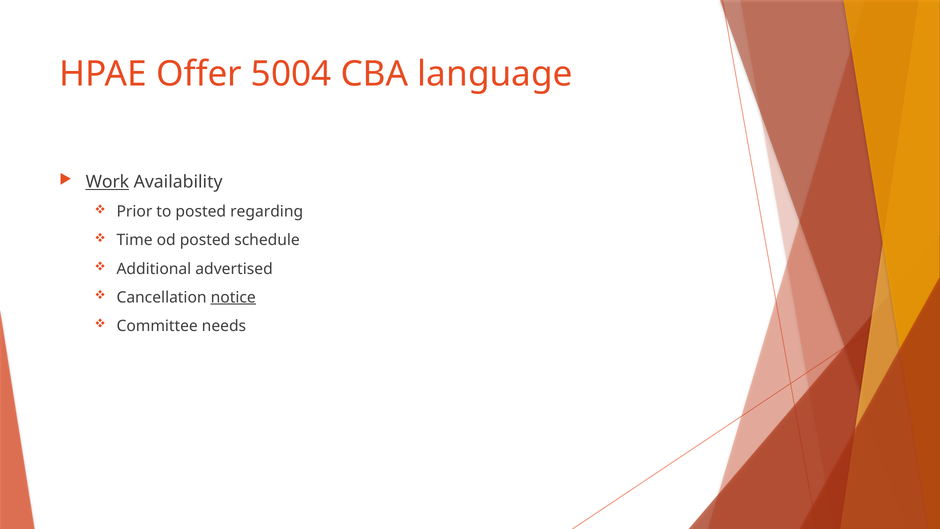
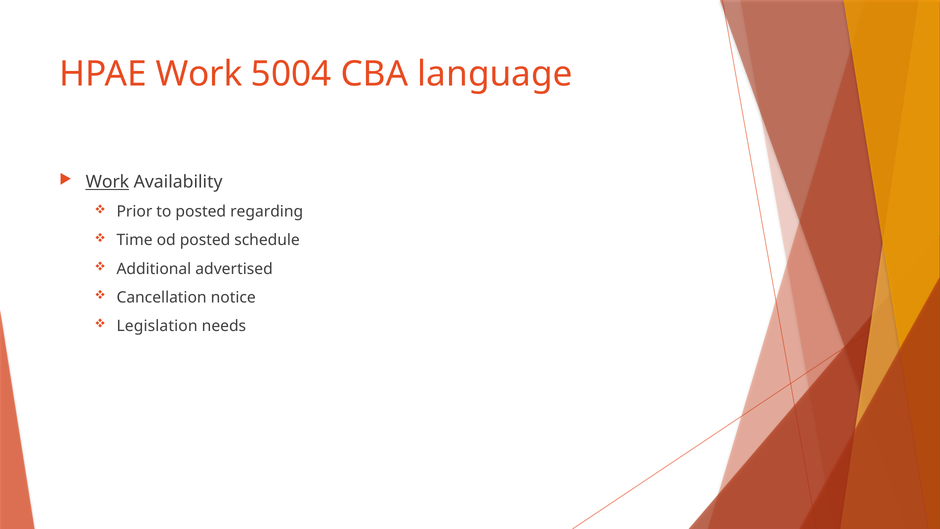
HPAE Offer: Offer -> Work (199, 74)
notice underline: present -> none (233, 297)
Committee: Committee -> Legislation (157, 326)
